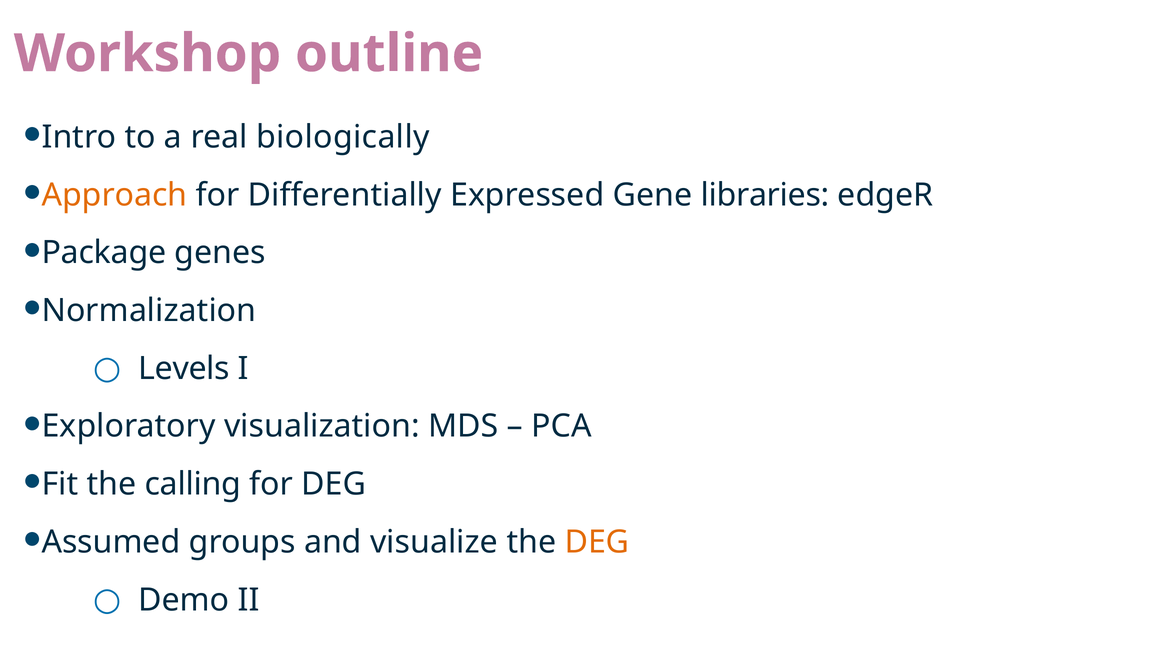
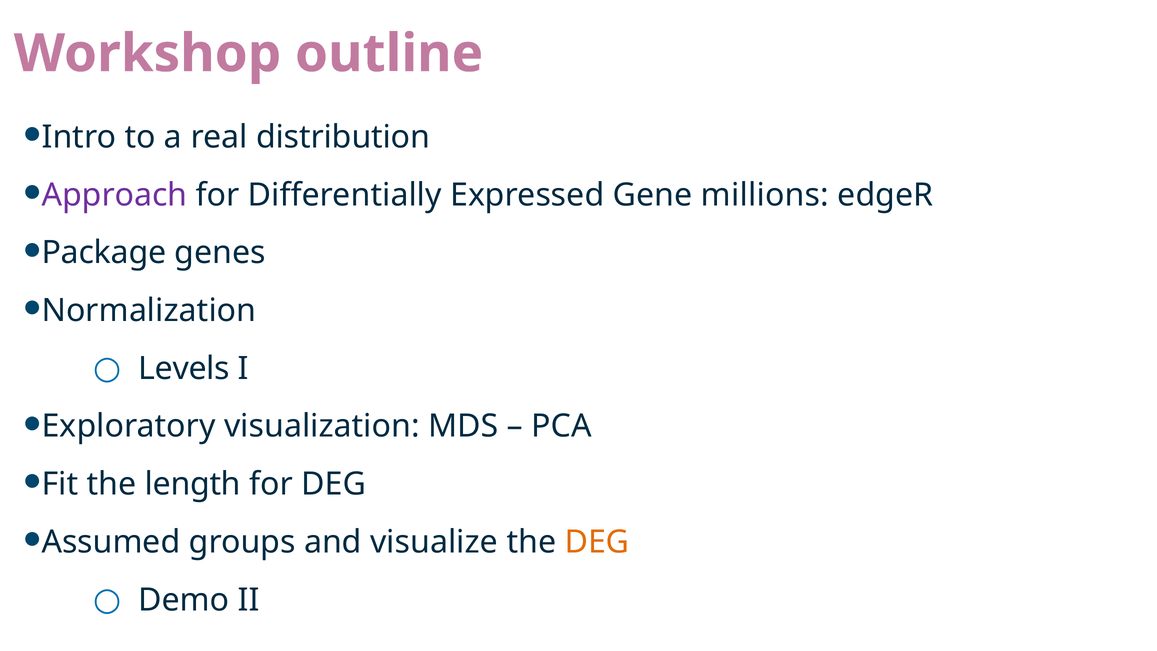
biologically: biologically -> distribution (343, 137)
Approach colour: orange -> purple (115, 195)
libraries: libraries -> millions (765, 195)
calling: calling -> length (193, 484)
